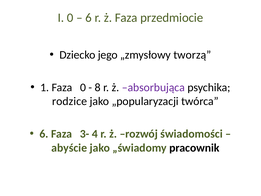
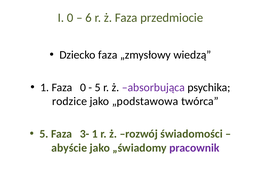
Dziecko jego: jego -> faza (108, 55)
tworzą: tworzą -> wiedzą (192, 55)
8: 8 -> 5 (98, 87)
„popularyzacji: „popularyzacji -> „podstawowa (145, 101)
6: 6 -> 5 (44, 134)
3- 4: 4 -> 1 (95, 134)
pracownik colour: black -> purple (194, 148)
